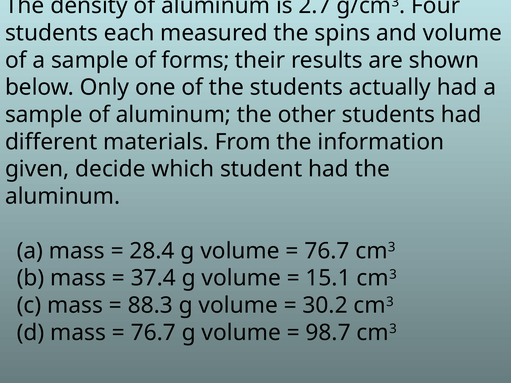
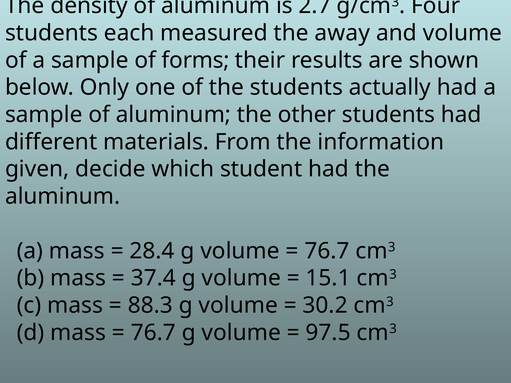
spins: spins -> away (342, 33)
98.7: 98.7 -> 97.5 (328, 333)
